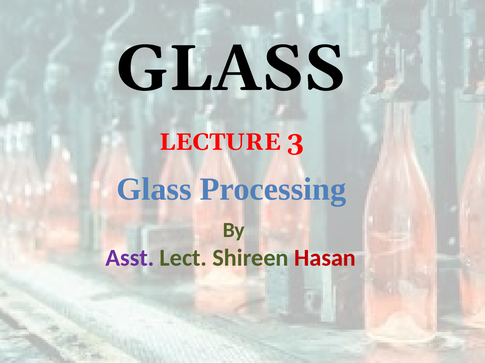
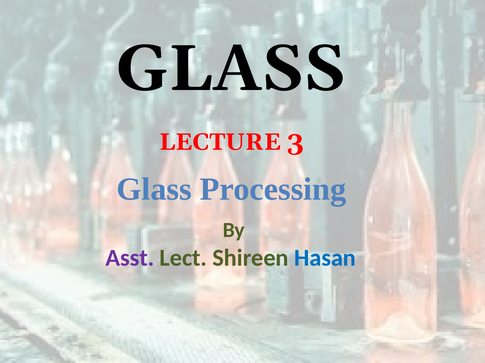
Hasan colour: red -> blue (325, 258)
